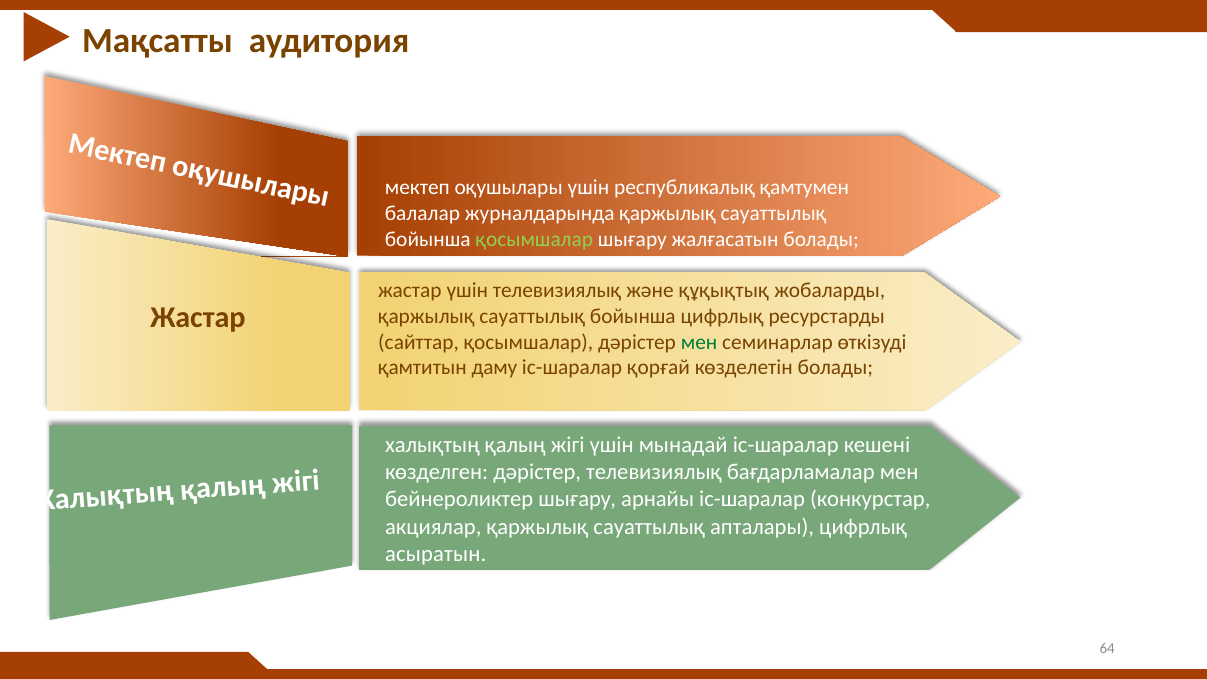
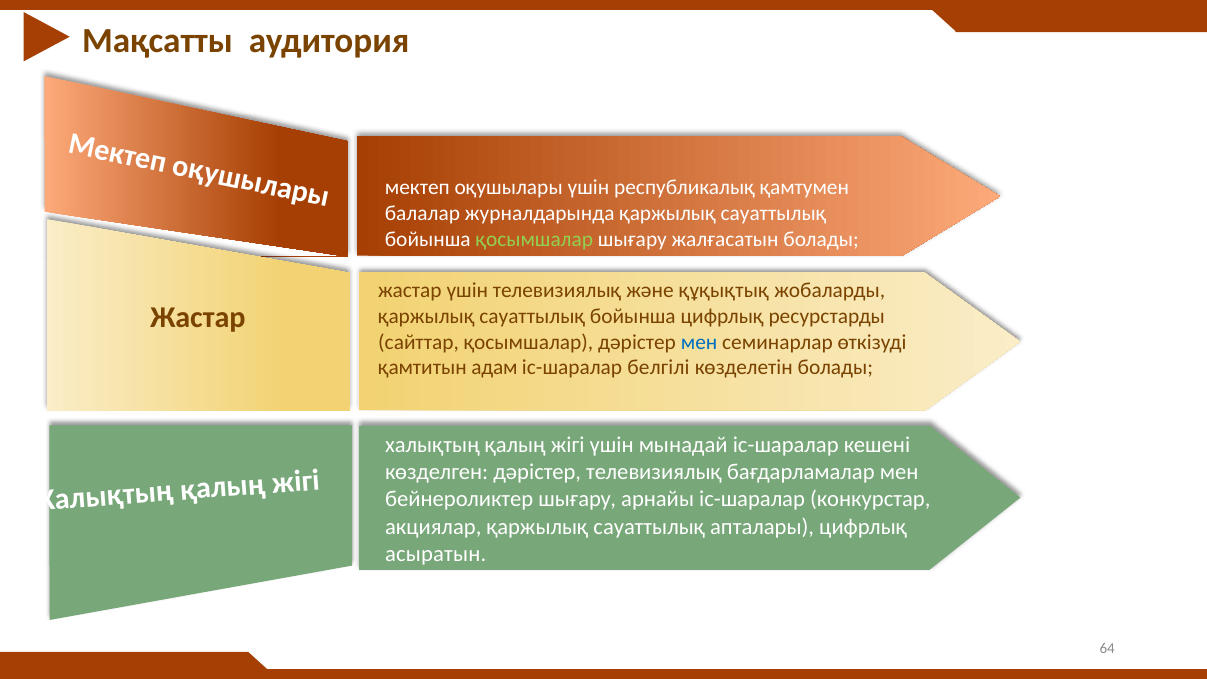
мен colour: green -> blue (699, 342)
даму: даму -> адам (495, 368)
қорғай: қорғай -> белгілі (658, 368)
